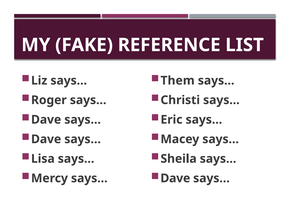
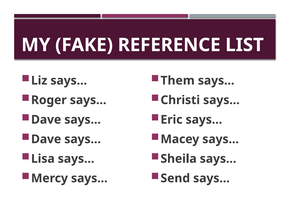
Dave: Dave -> Send (175, 178)
